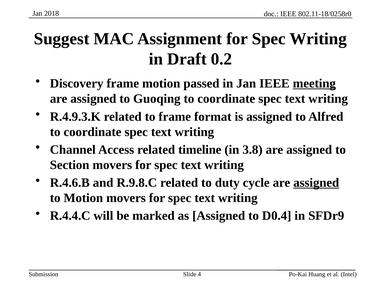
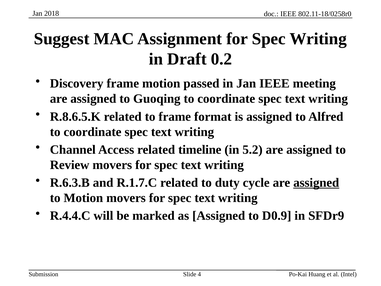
meeting underline: present -> none (314, 83)
R.4.9.3.K: R.4.9.3.K -> R.8.6.5.K (75, 116)
3.8: 3.8 -> 5.2 (253, 149)
Section: Section -> Review (70, 165)
R.4.6.B: R.4.6.B -> R.6.3.B (70, 182)
R.9.8.C: R.9.8.C -> R.1.7.C (137, 182)
D0.4: D0.4 -> D0.9 (277, 216)
